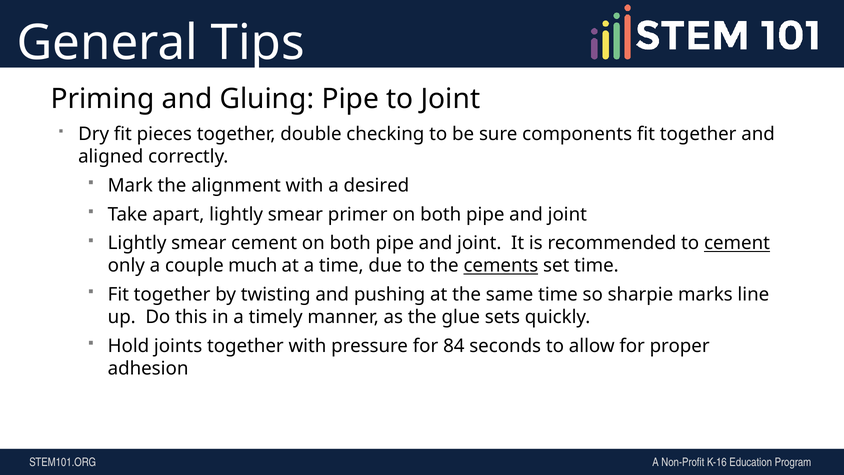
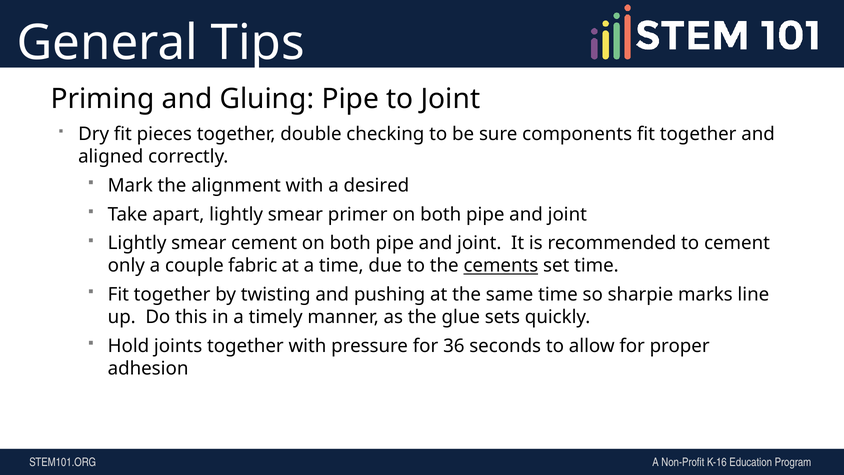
cement underline: present -> none (737, 243)
much: much -> fabric (253, 266)
84: 84 -> 36 (454, 346)
